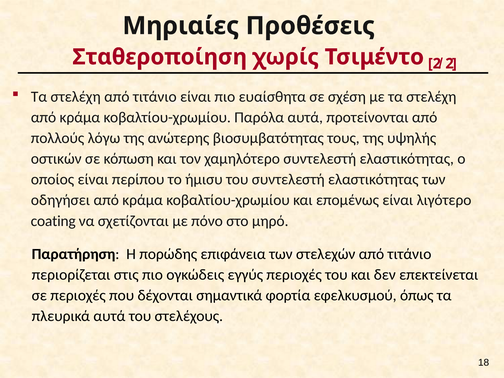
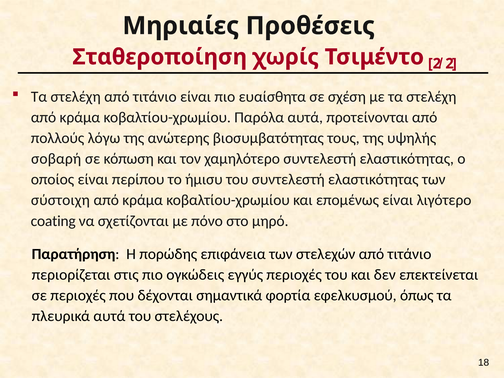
οστικών: οστικών -> σοβαρή (56, 159)
οδηγήσει: οδηγήσει -> σύστοιχη (60, 200)
